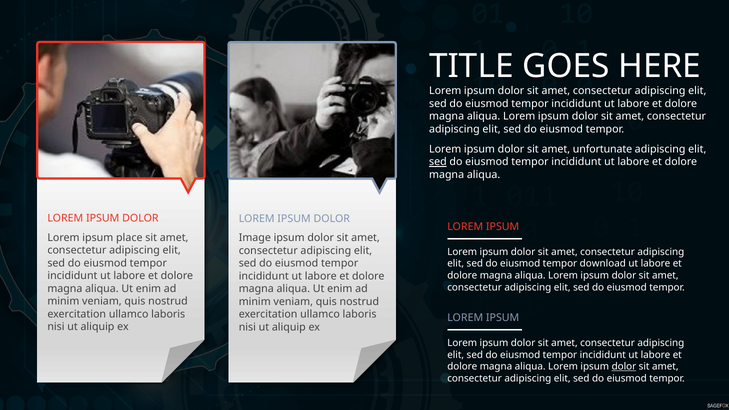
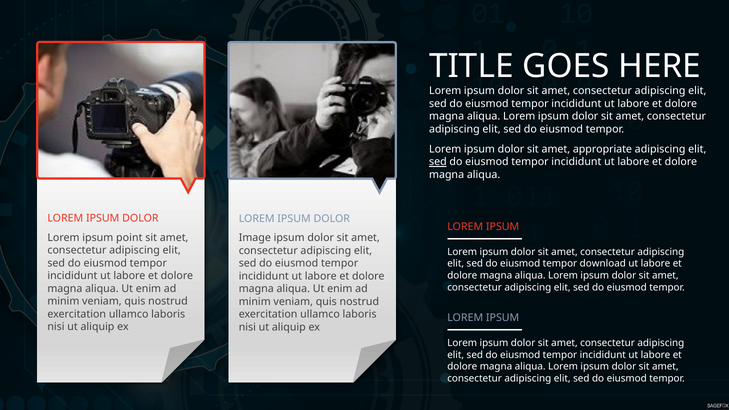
unfortunate: unfortunate -> appropriate (602, 149)
place: place -> point (129, 238)
dolor underline: present -> none (624, 367)
